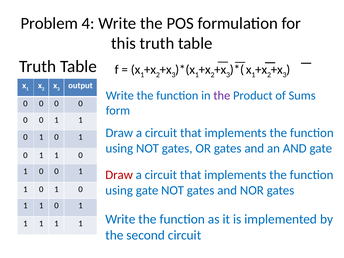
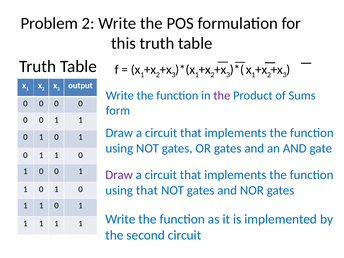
Problem 4: 4 -> 2 (88, 23)
Draw colour: red -> purple (119, 175)
using gate: gate -> that (147, 190)
